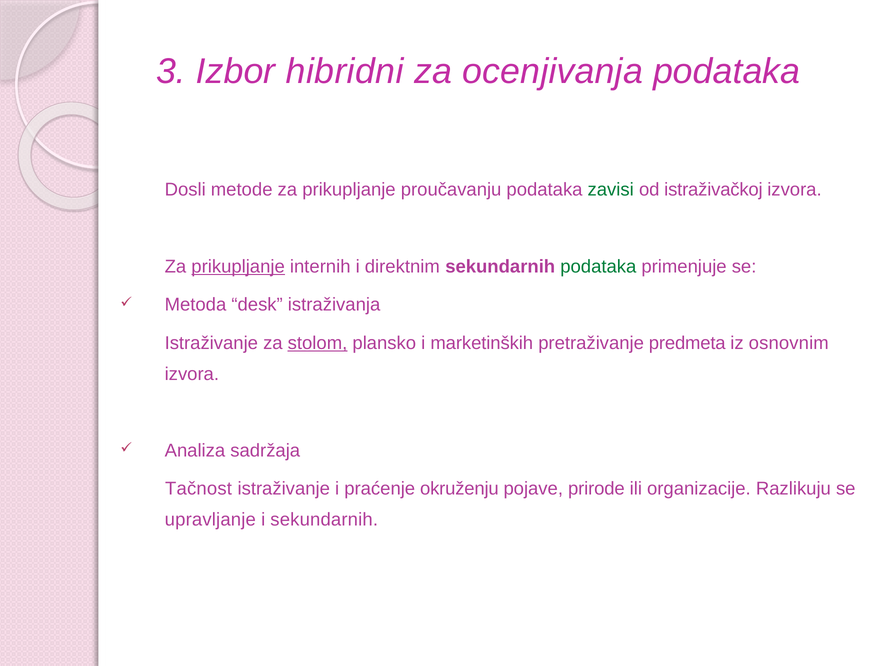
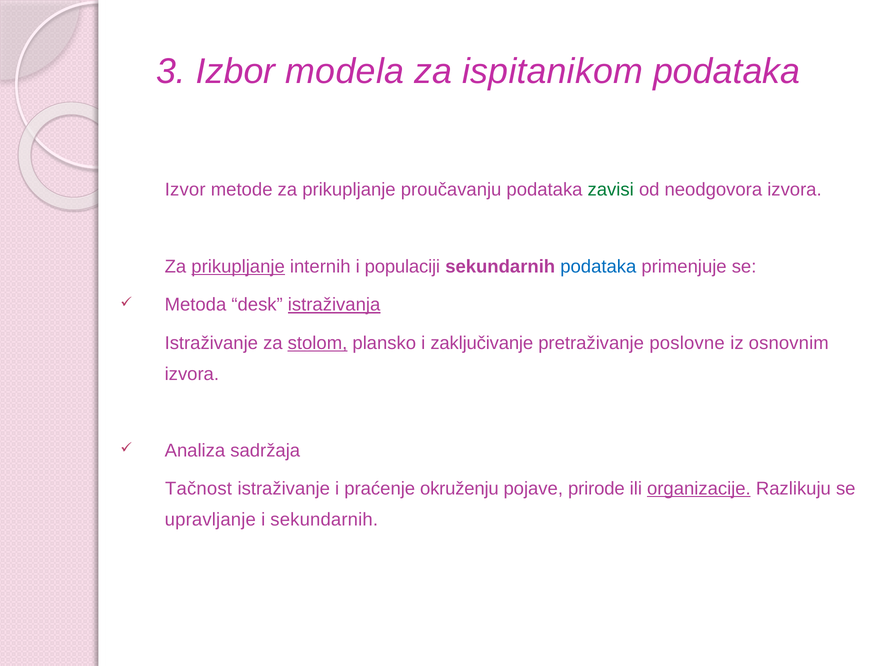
hibridni: hibridni -> modela (345, 72)
ocenjivanja: ocenjivanja -> ispitanikom (553, 72)
Dosli: Dosli -> Izvor (185, 190)
istraživačkoj: istraživačkoj -> neodgovora (713, 190)
direktnim: direktnim -> populaciji (402, 267)
podataka colour: green -> blue (598, 267)
istraživanja underline: none -> present (334, 305)
marketinških: marketinških -> zaključivanje (482, 343)
predmeta: predmeta -> poslovne (687, 343)
organizacije underline: none -> present (699, 489)
